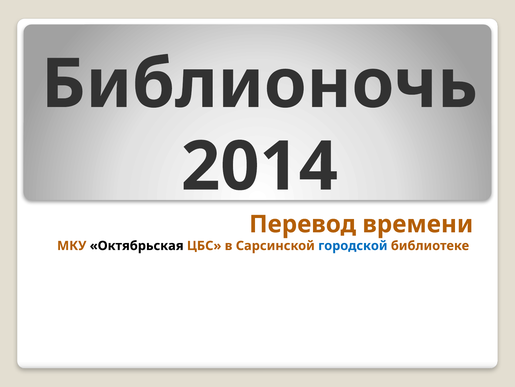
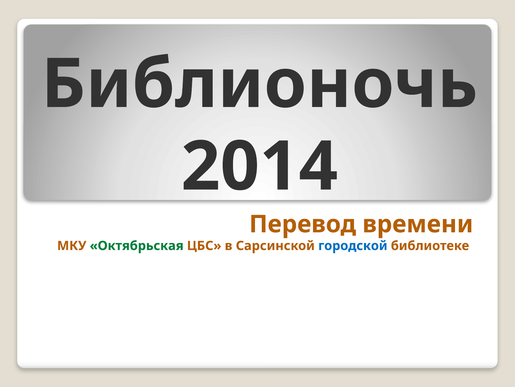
Октябрьская colour: black -> green (137, 245)
